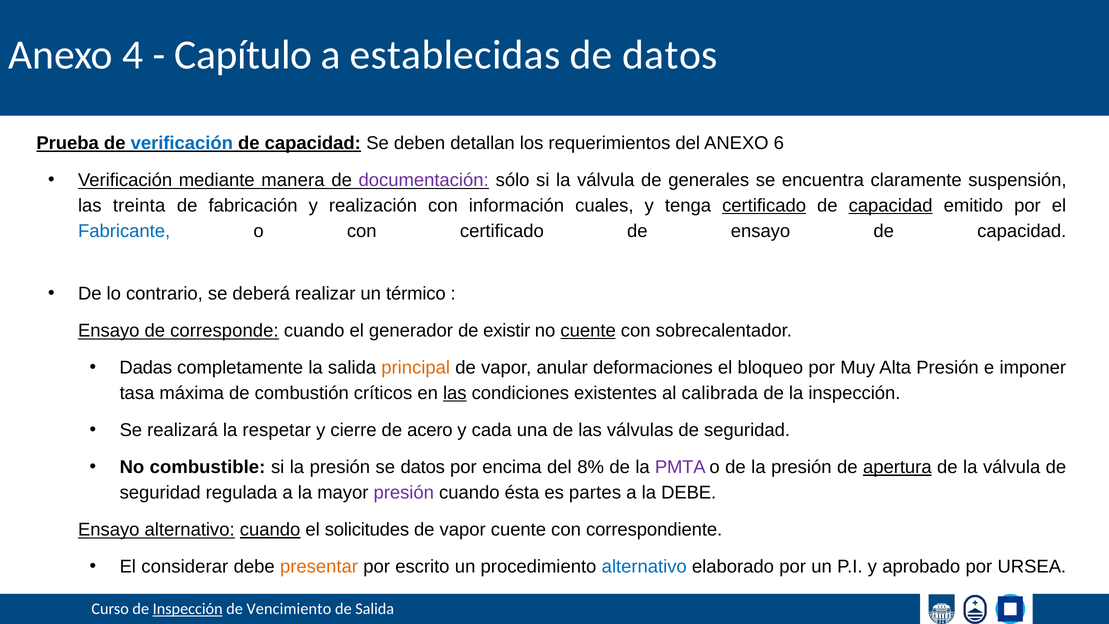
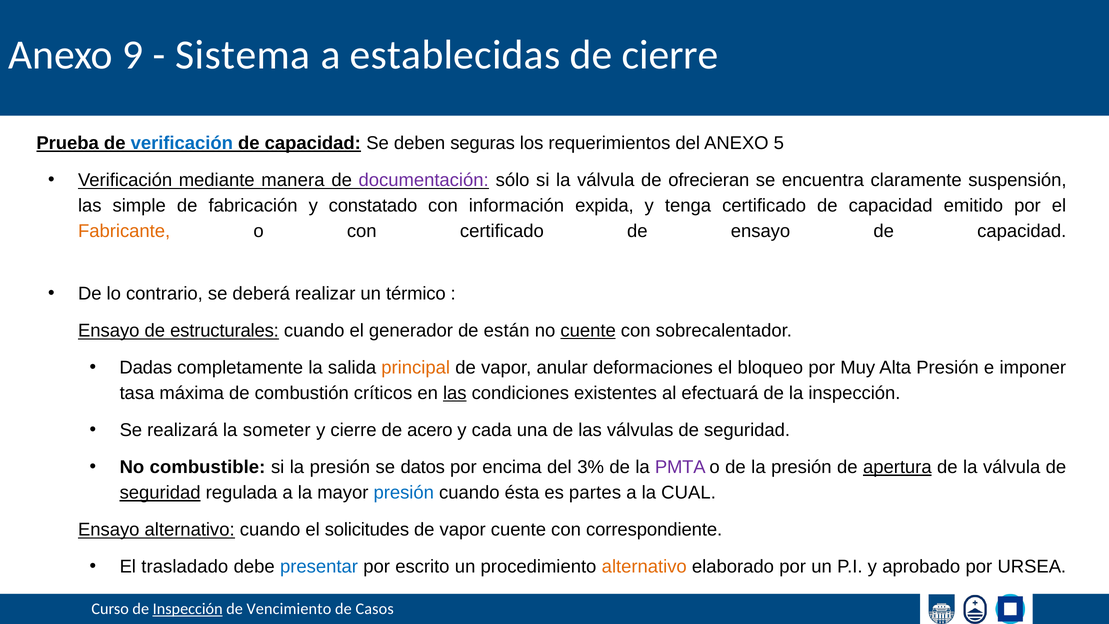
4: 4 -> 9 (133, 55)
Capítulo: Capítulo -> Sistema (243, 55)
de datos: datos -> cierre (670, 55)
detallan: detallan -> seguras (483, 143)
6: 6 -> 5 (779, 143)
generales: generales -> ofrecieran (709, 180)
treinta: treinta -> simple (139, 206)
realización: realización -> constatado (373, 206)
cuales: cuales -> expida (604, 206)
certificado underline: present -> none (764, 206)
capacidad underline: present -> none (891, 206)
Fabricante colour: blue -> orange (124, 231)
corresponde: corresponde -> estructurales (224, 331)
existir: existir -> están (507, 331)
calibrada: calibrada -> efectuará (720, 393)
respetar: respetar -> someter (277, 430)
8%: 8% -> 3% (591, 467)
seguridad underline: none -> present (160, 493)
presión colour: purple -> blue (404, 493)
la DEBE: DEBE -> CUAL (689, 493)
cuando underline: present -> none (270, 530)
considerar: considerar -> trasladado (185, 567)
presentar colour: orange -> blue (319, 567)
alternativo colour: blue -> orange (644, 567)
de Salida: Salida -> Casos (375, 609)
